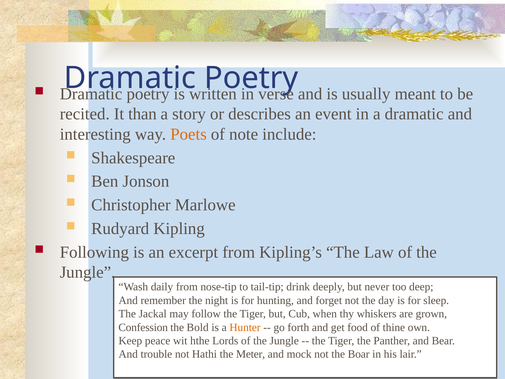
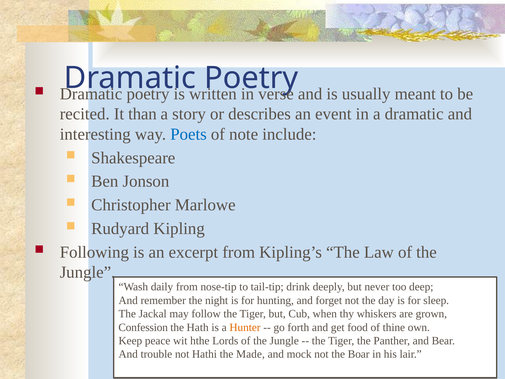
Poets colour: orange -> blue (189, 134)
Bold: Bold -> Hath (198, 327)
Meter: Meter -> Made (250, 354)
